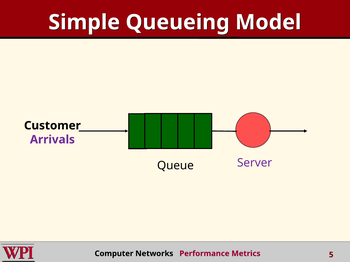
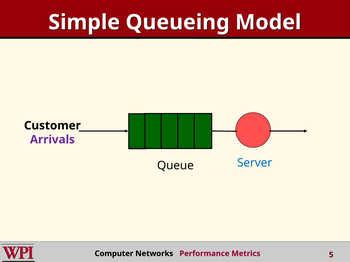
Server colour: purple -> blue (255, 163)
